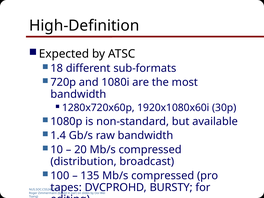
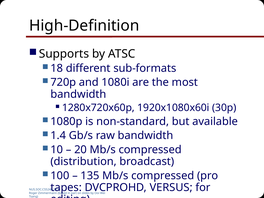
Expected: Expected -> Supports (64, 54)
BURSTY: BURSTY -> VERSUS (171, 187)
